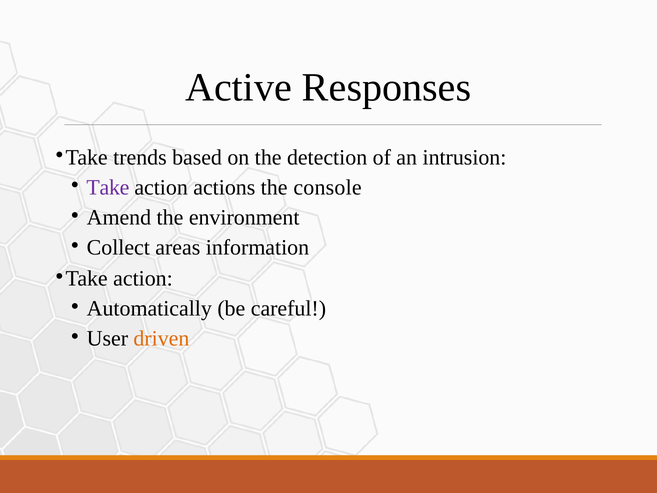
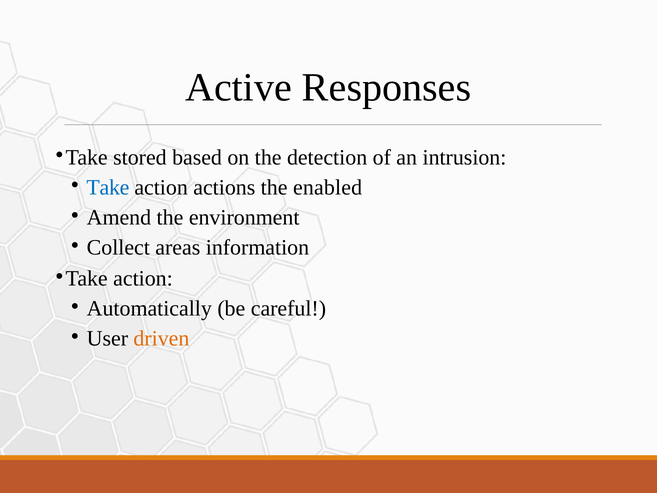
trends: trends -> stored (140, 157)
Take colour: purple -> blue (108, 187)
console: console -> enabled (328, 187)
